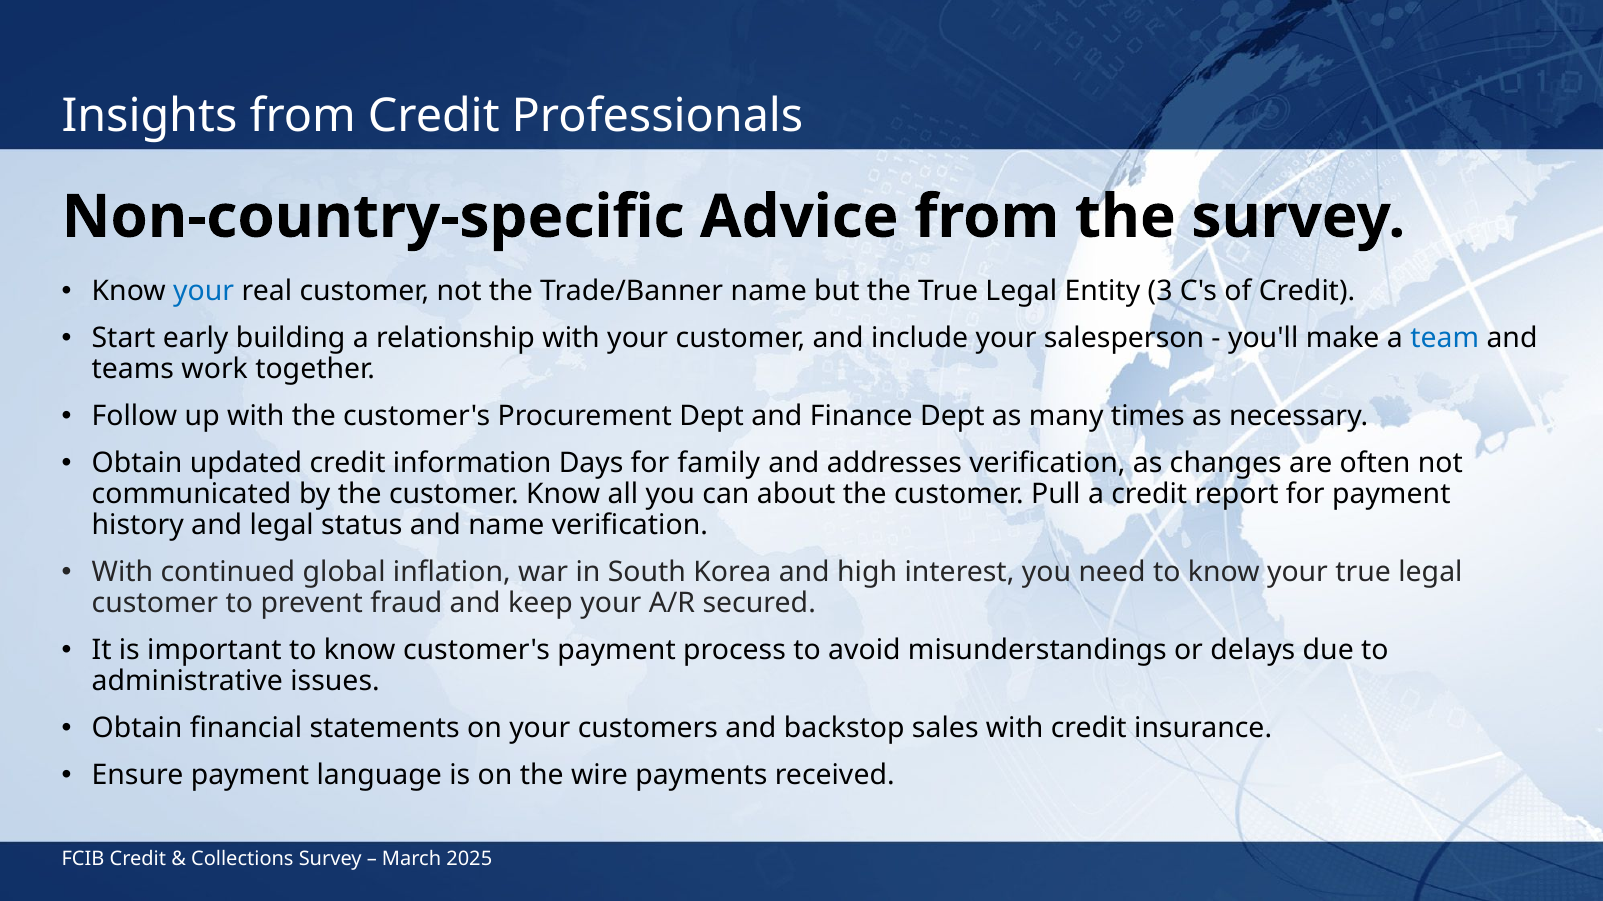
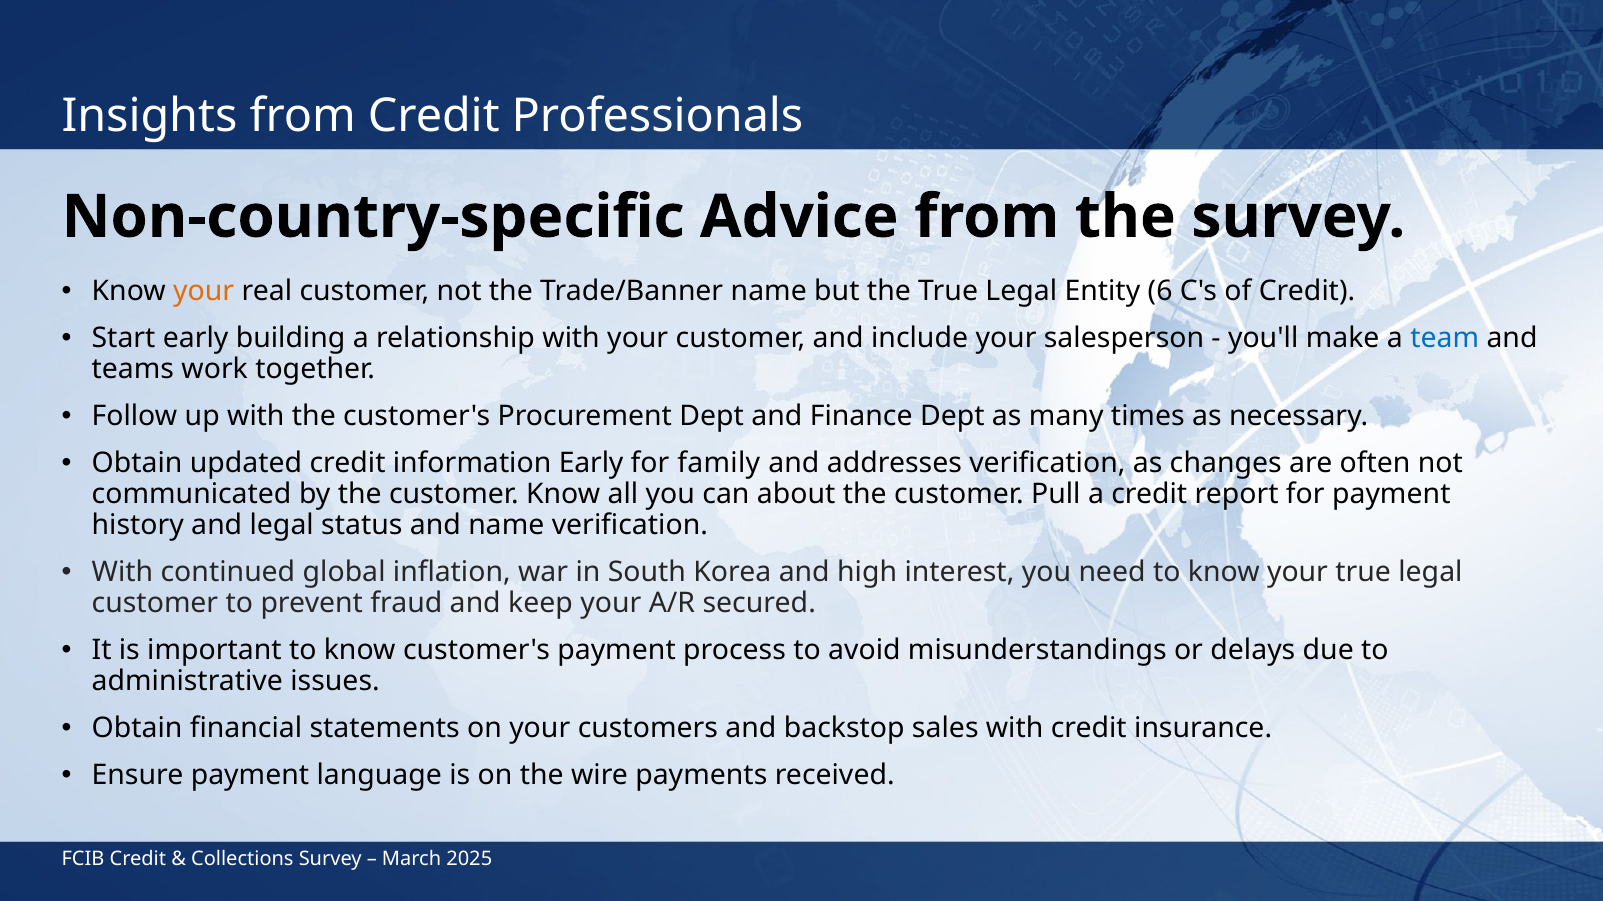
your colour: blue -> orange (204, 291)
3: 3 -> 6 (1160, 291)
information Days: Days -> Early (591, 464)
